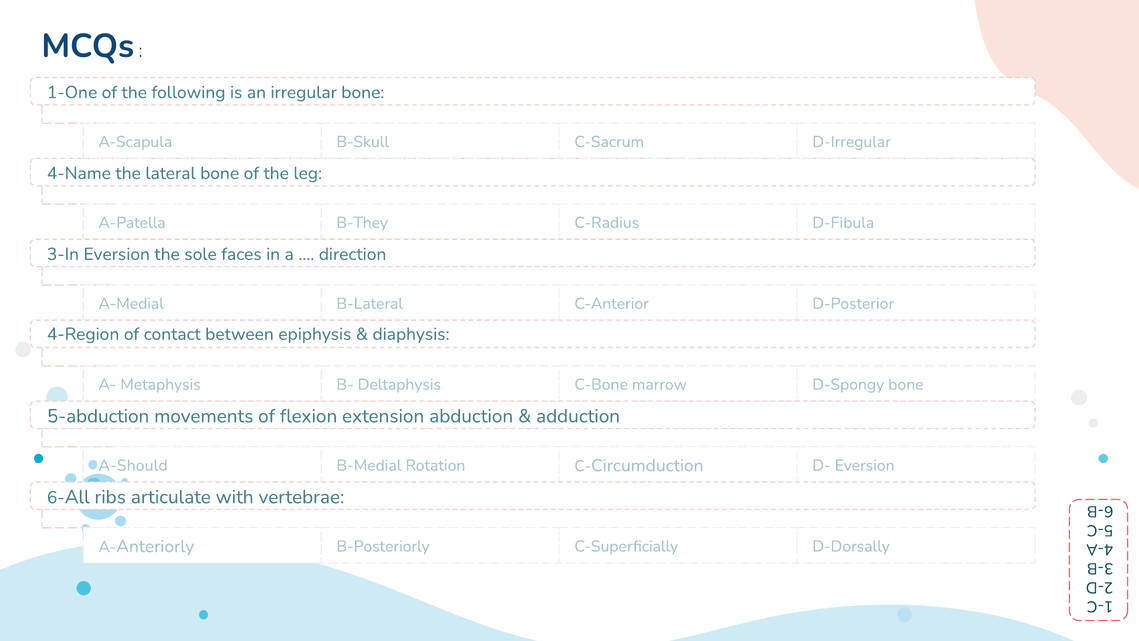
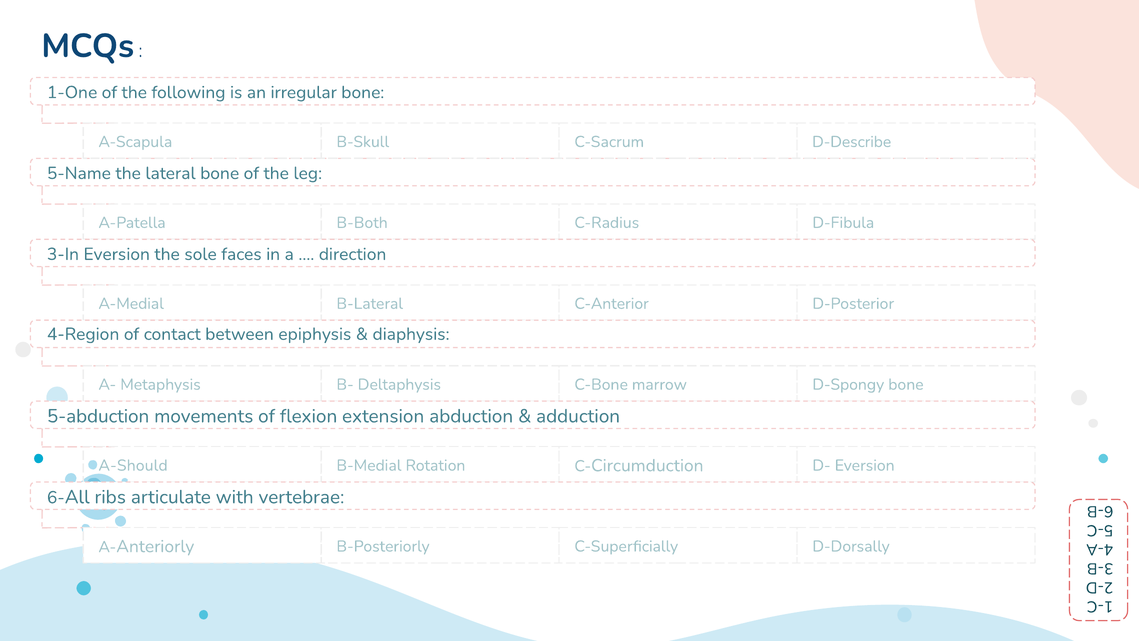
D-Irregular: D-Irregular -> D-Describe (852, 142)
4-Name: 4-Name -> 5-Name (79, 173)
B-They: B-They -> B-Both (362, 223)
